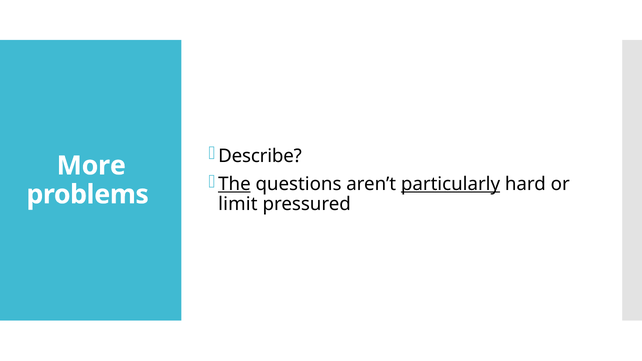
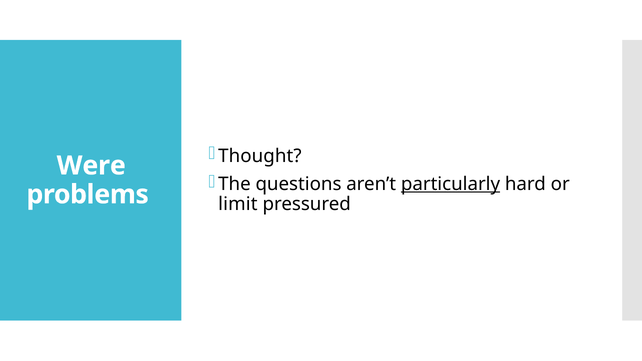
Describe: Describe -> Thought (260, 156)
More: More -> Were (91, 166)
The underline: present -> none (234, 184)
